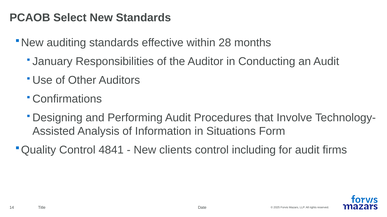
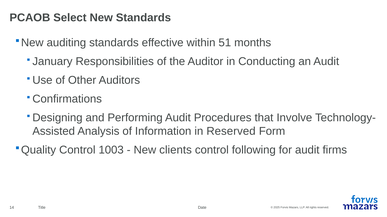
28: 28 -> 51 (225, 43)
in Situations: Situations -> Reserved (231, 132)
4841: 4841 -> 1003 (111, 150)
including: including -> following (254, 150)
